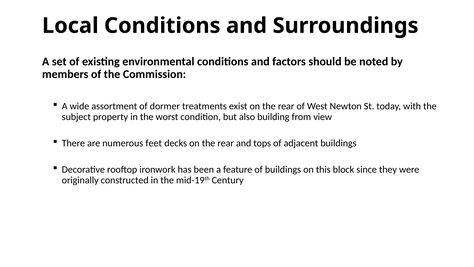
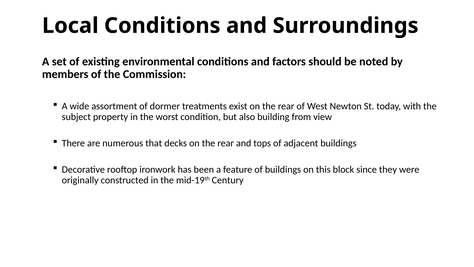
feet: feet -> that (154, 143)
